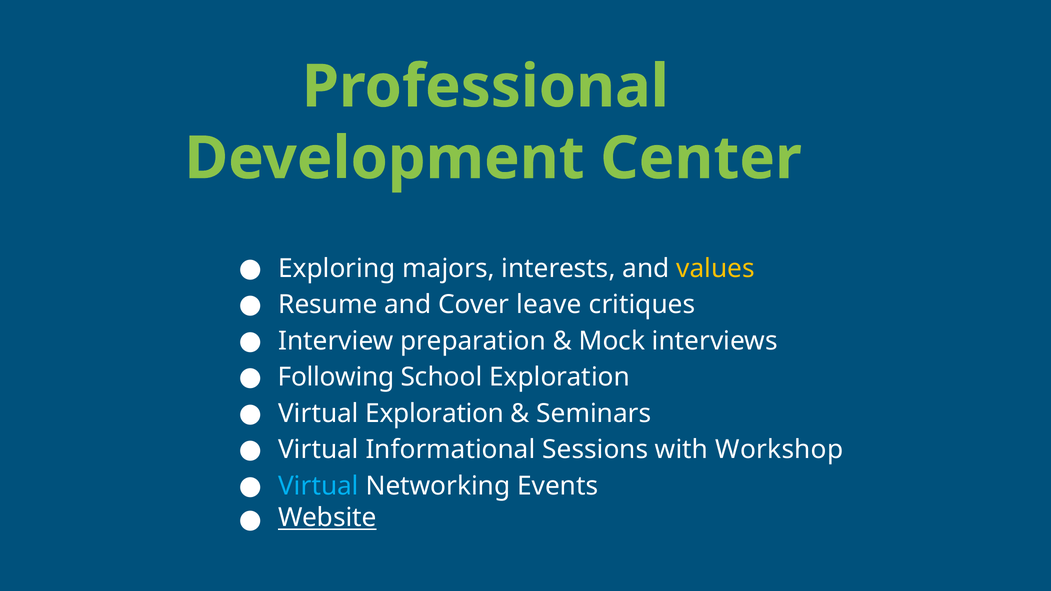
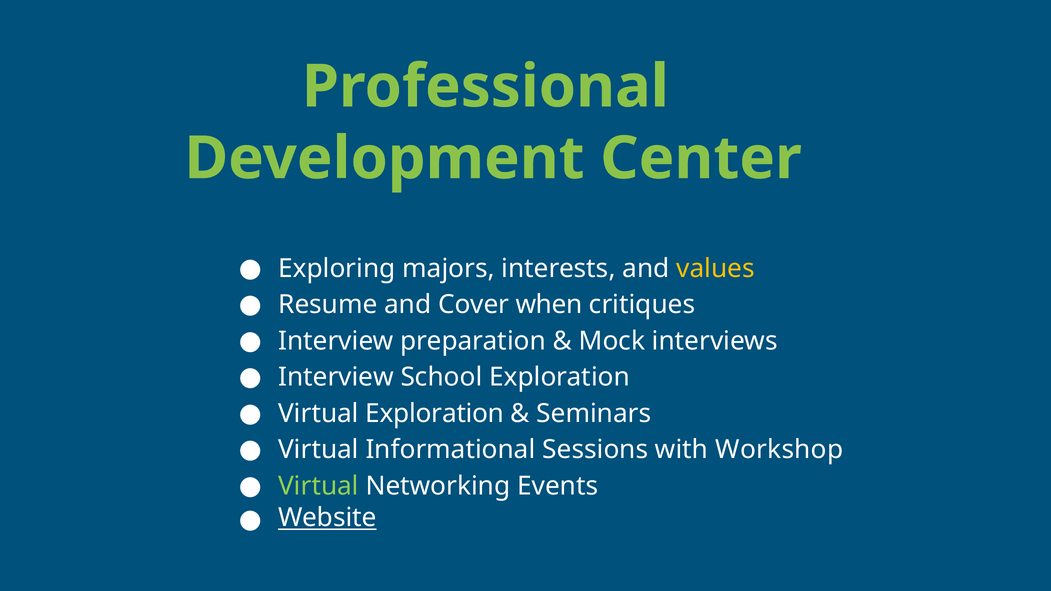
leave: leave -> when (549, 305)
Following: Following -> Interview (336, 377)
Virtual colour: light blue -> light green (318, 486)
